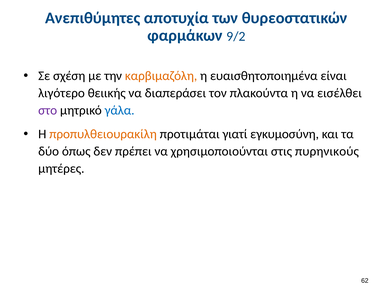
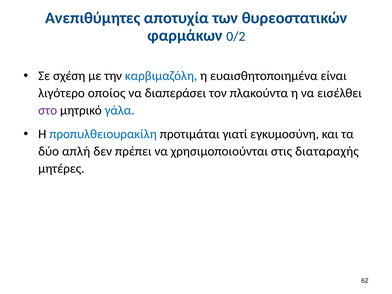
9/2: 9/2 -> 0/2 (236, 36)
καρβιμαζόλη colour: orange -> blue (161, 76)
θειικής: θειικής -> οποίος (107, 93)
προπυλθειουρακίλη colour: orange -> blue (103, 134)
όπως: όπως -> απλή (76, 151)
πυρηνικούς: πυρηνικούς -> διαταραχής (327, 151)
